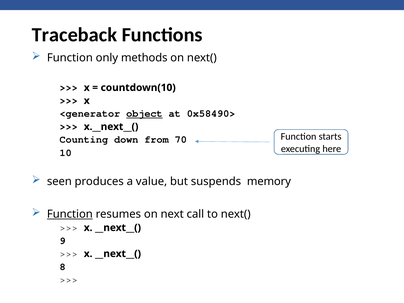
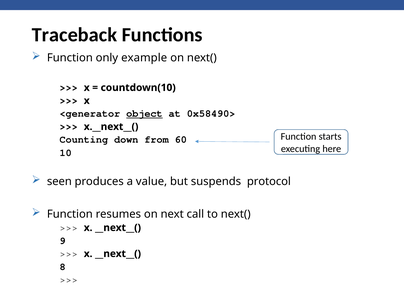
methods: methods -> example (144, 58)
70: 70 -> 60 (181, 140)
memory: memory -> protocol (269, 181)
Function underline: present -> none (70, 214)
